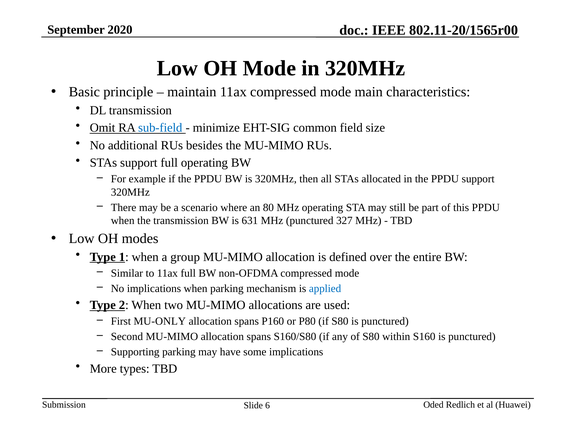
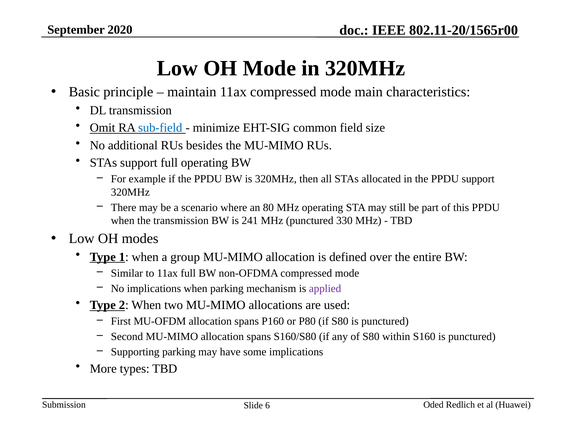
631: 631 -> 241 (250, 220)
327: 327 -> 330 (344, 220)
applied colour: blue -> purple (325, 288)
MU-ONLY: MU-ONLY -> MU-OFDM (160, 321)
